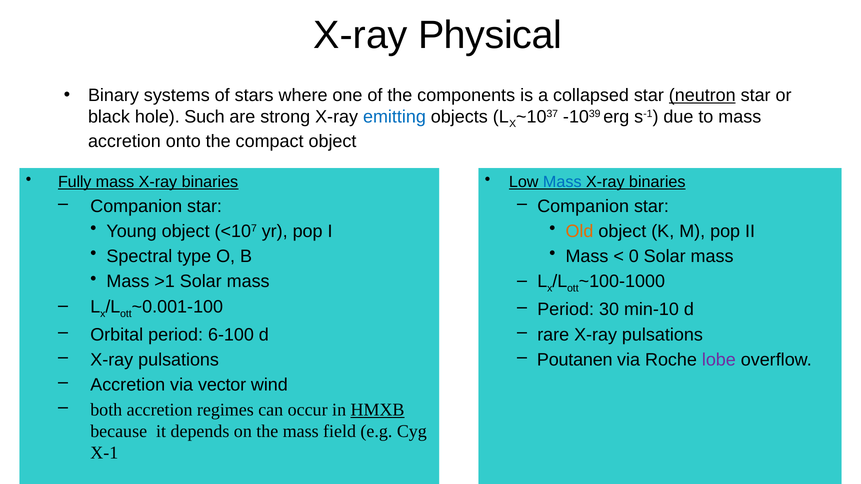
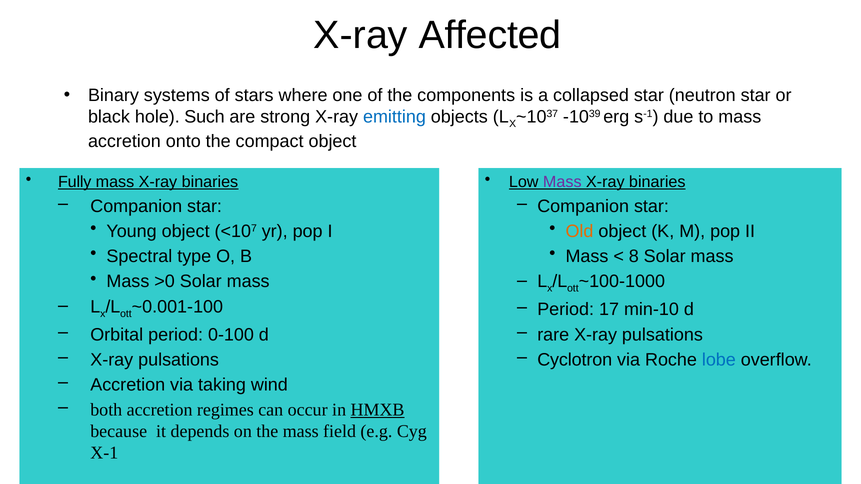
Physical: Physical -> Affected (490, 35)
neutron underline: present -> none (702, 95)
Mass colour: blue -> purple (562, 182)
0: 0 -> 8 (634, 257)
>1: >1 -> >0 (165, 282)
30: 30 -> 17 (609, 310)
6-100: 6-100 -> 0-100 (231, 335)
Poutanen: Poutanen -> Cyclotron (575, 360)
lobe colour: purple -> blue (719, 360)
vector: vector -> taking (222, 385)
